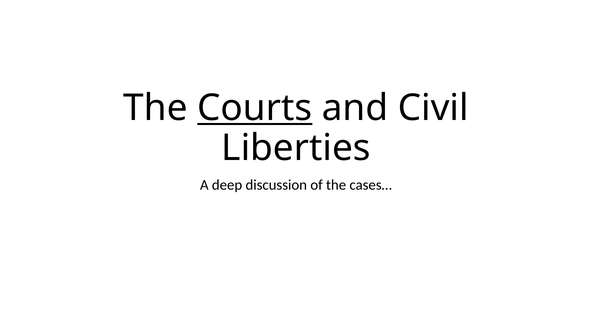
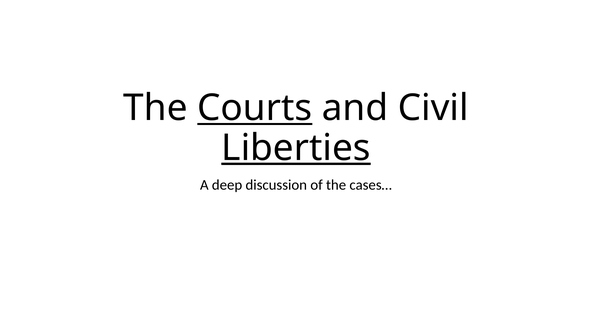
Liberties underline: none -> present (296, 148)
